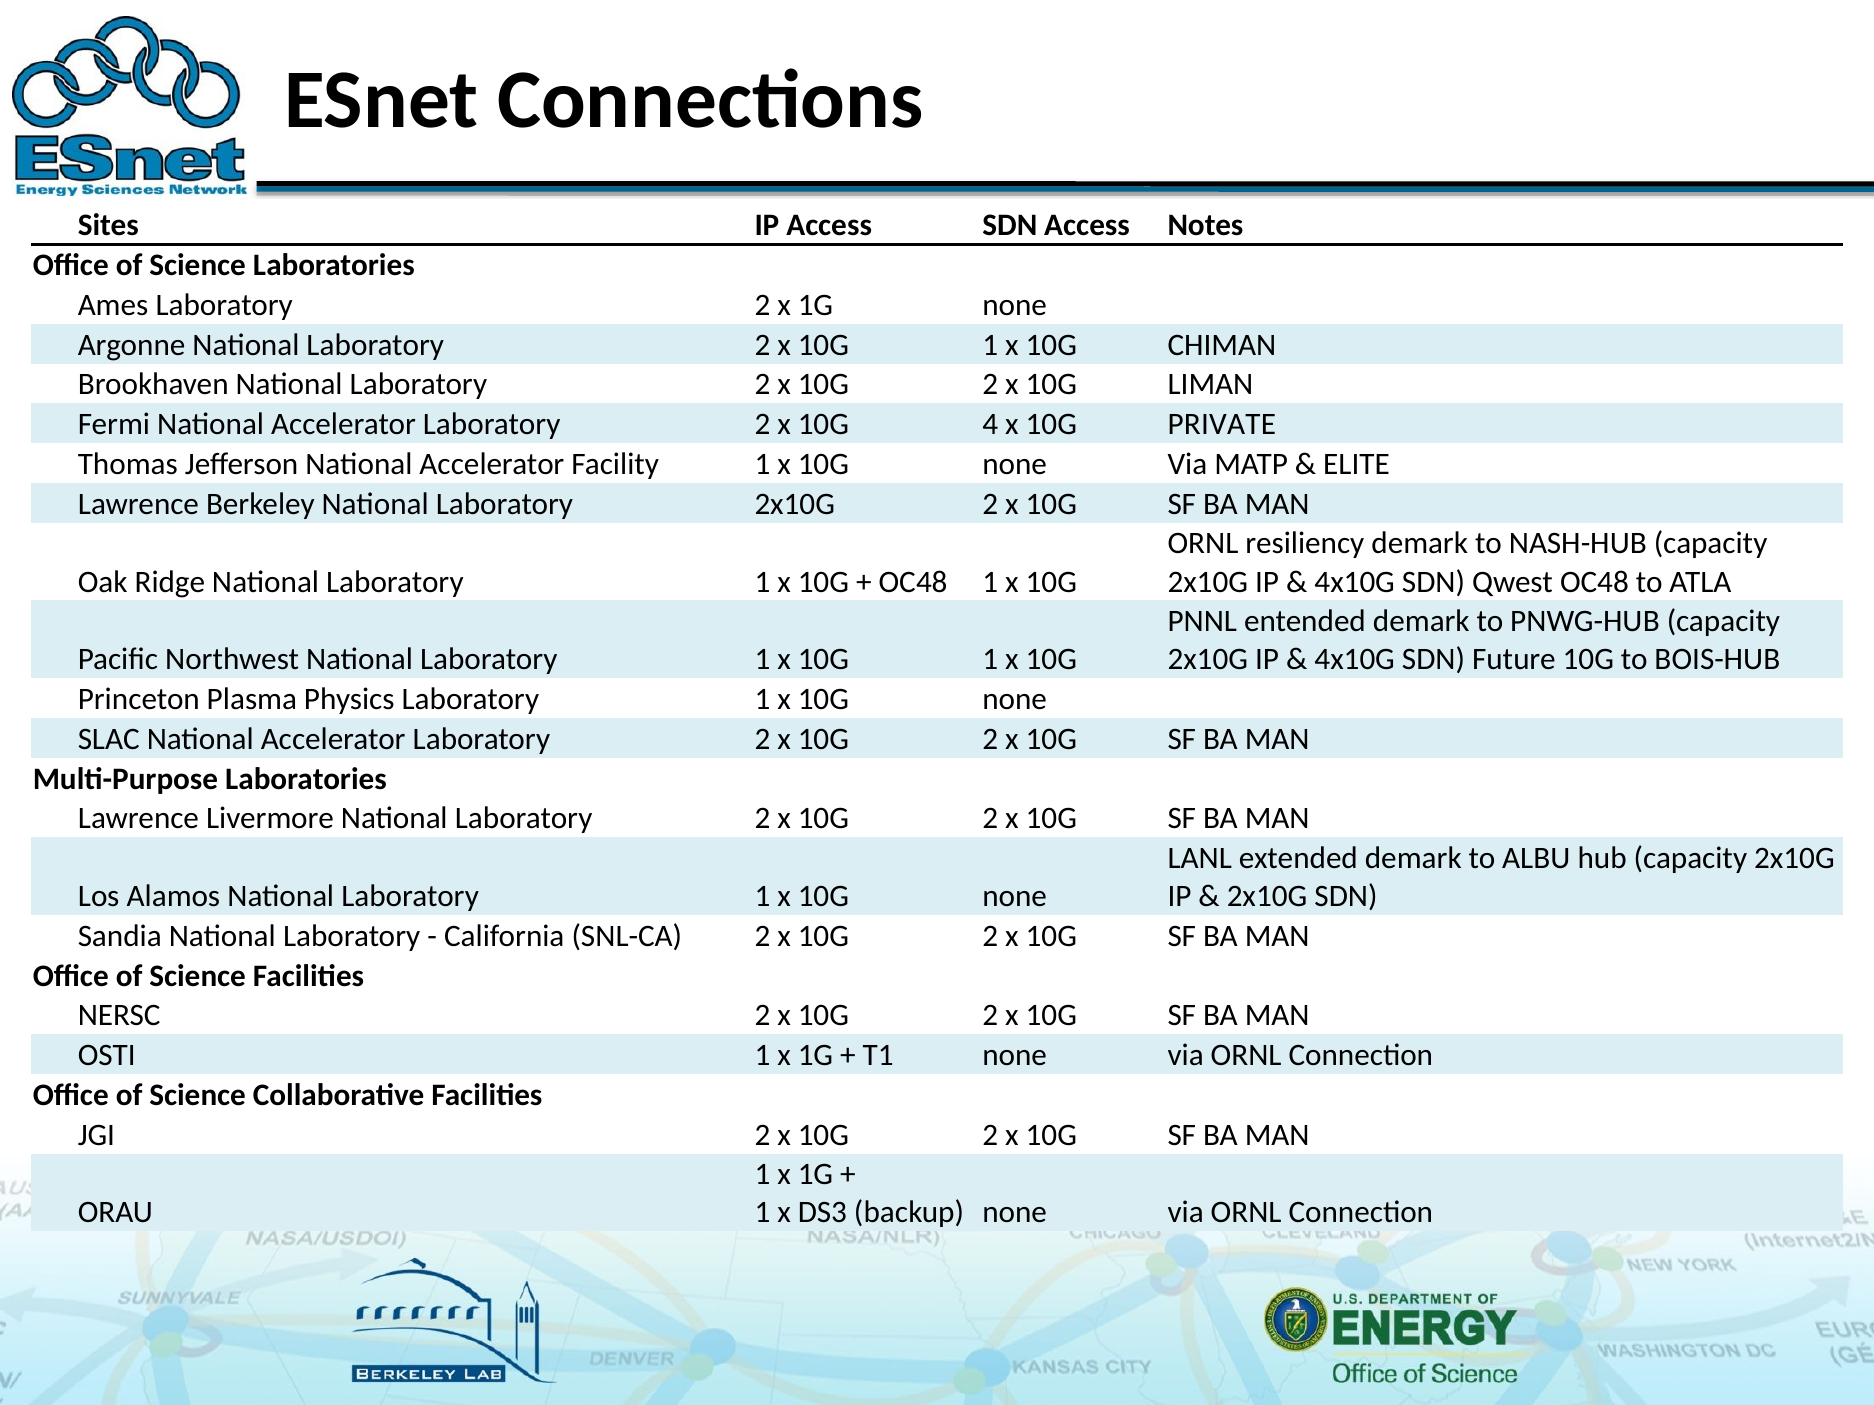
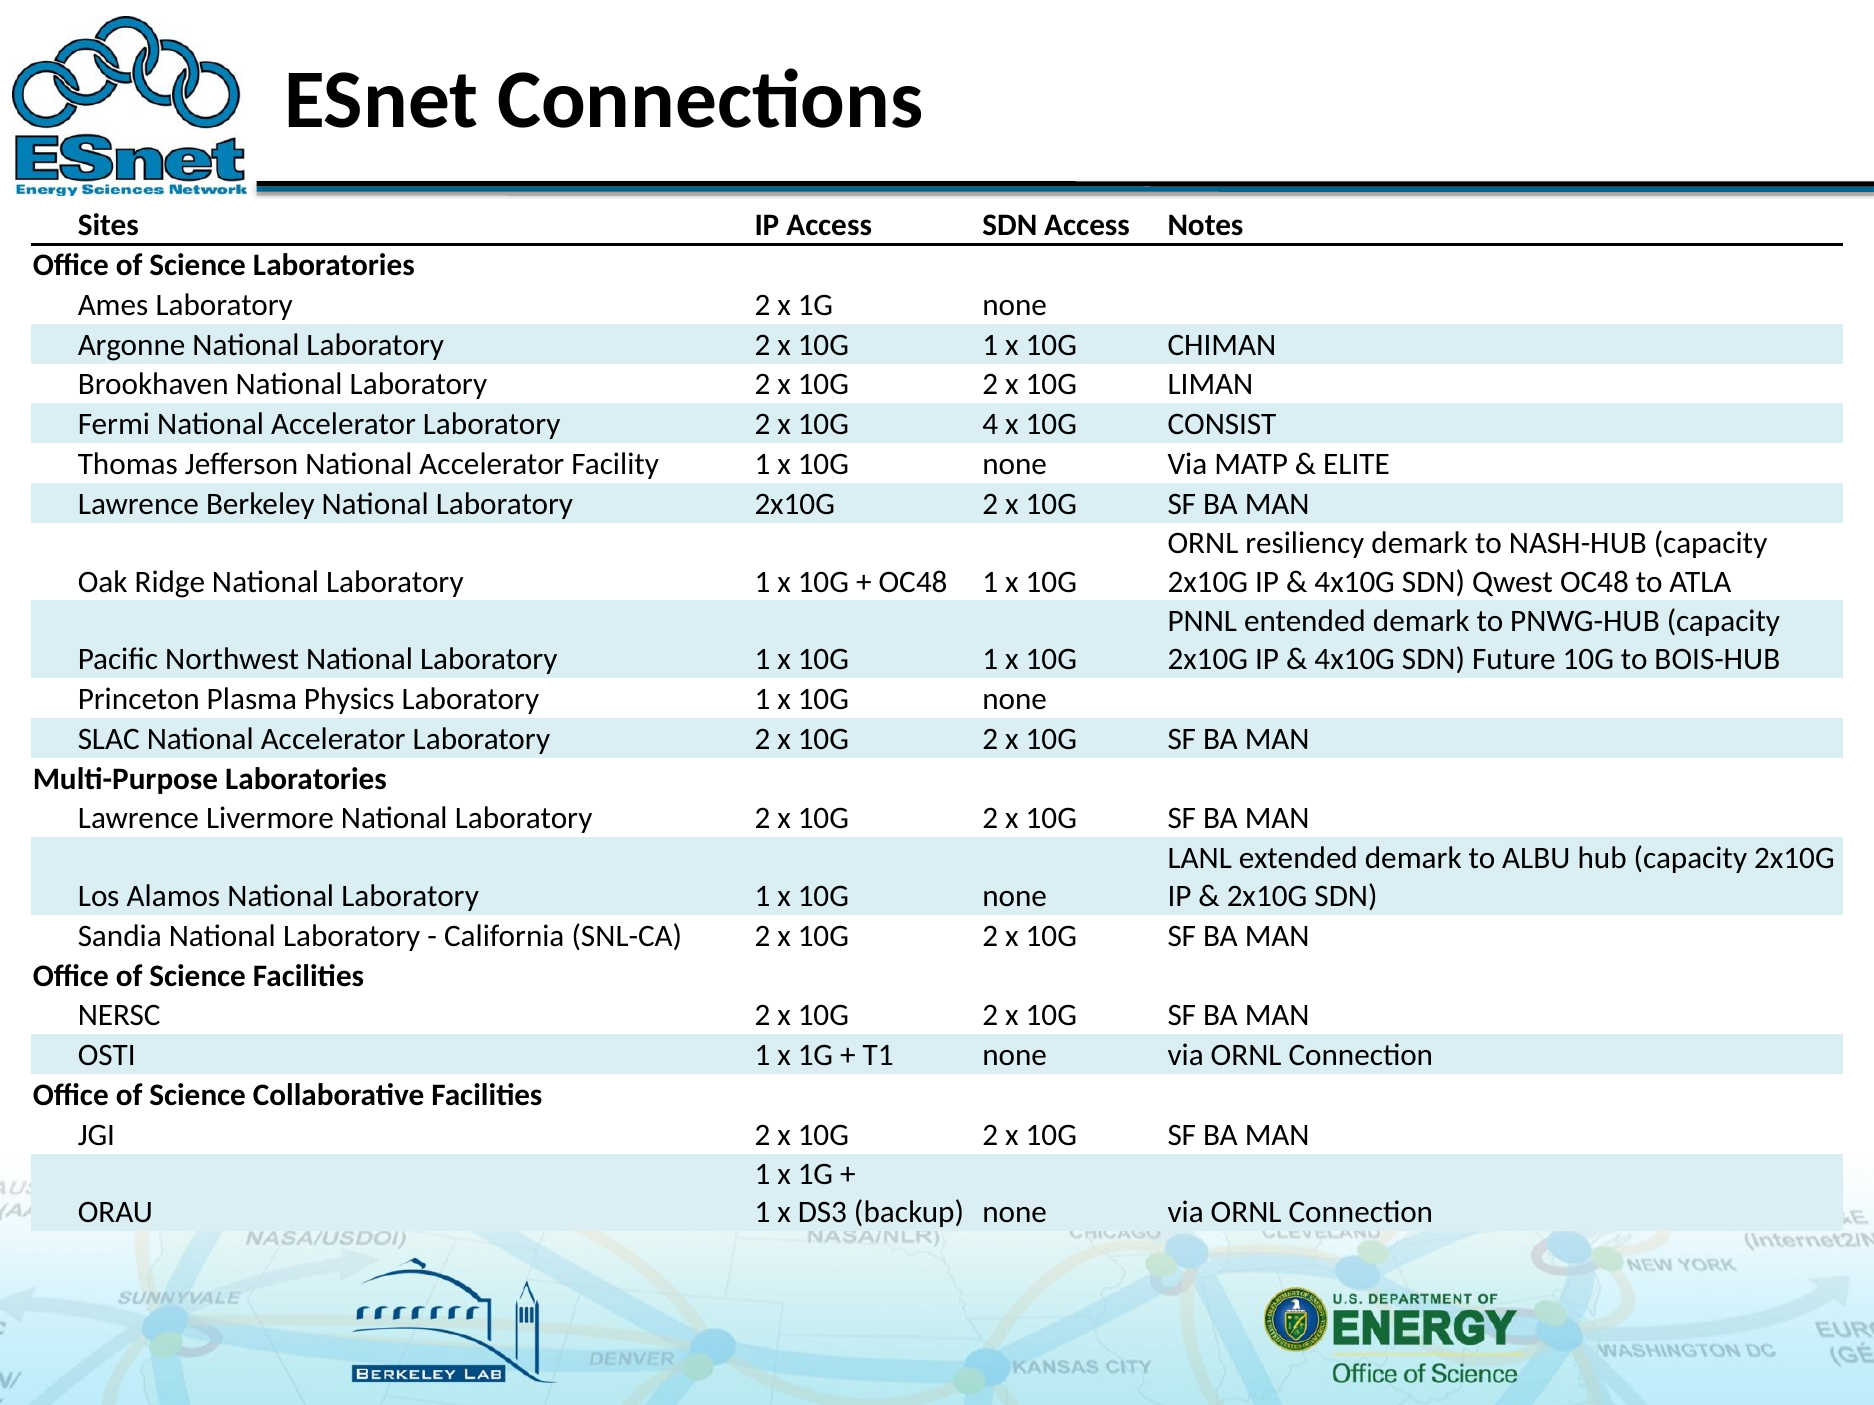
PRIVATE: PRIVATE -> CONSIST (1222, 425)
